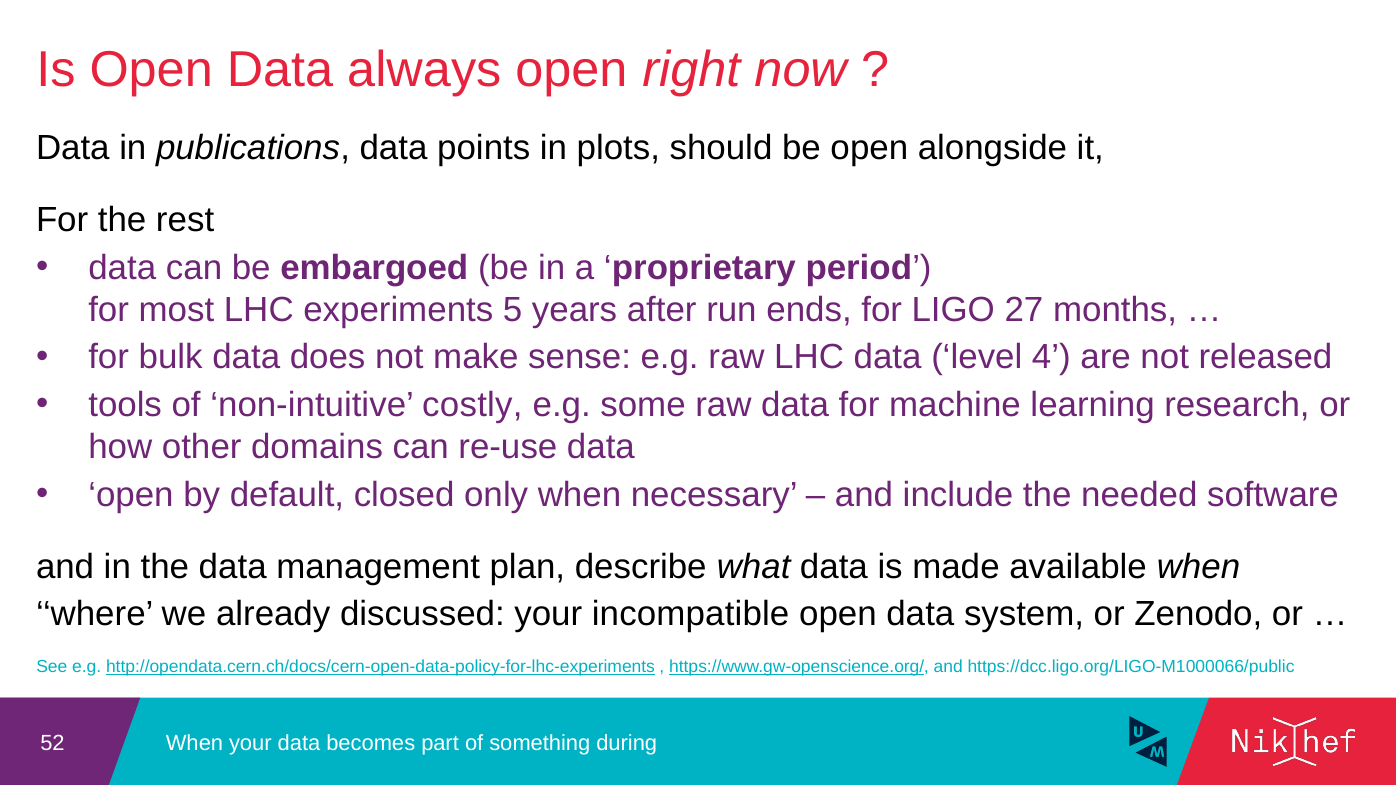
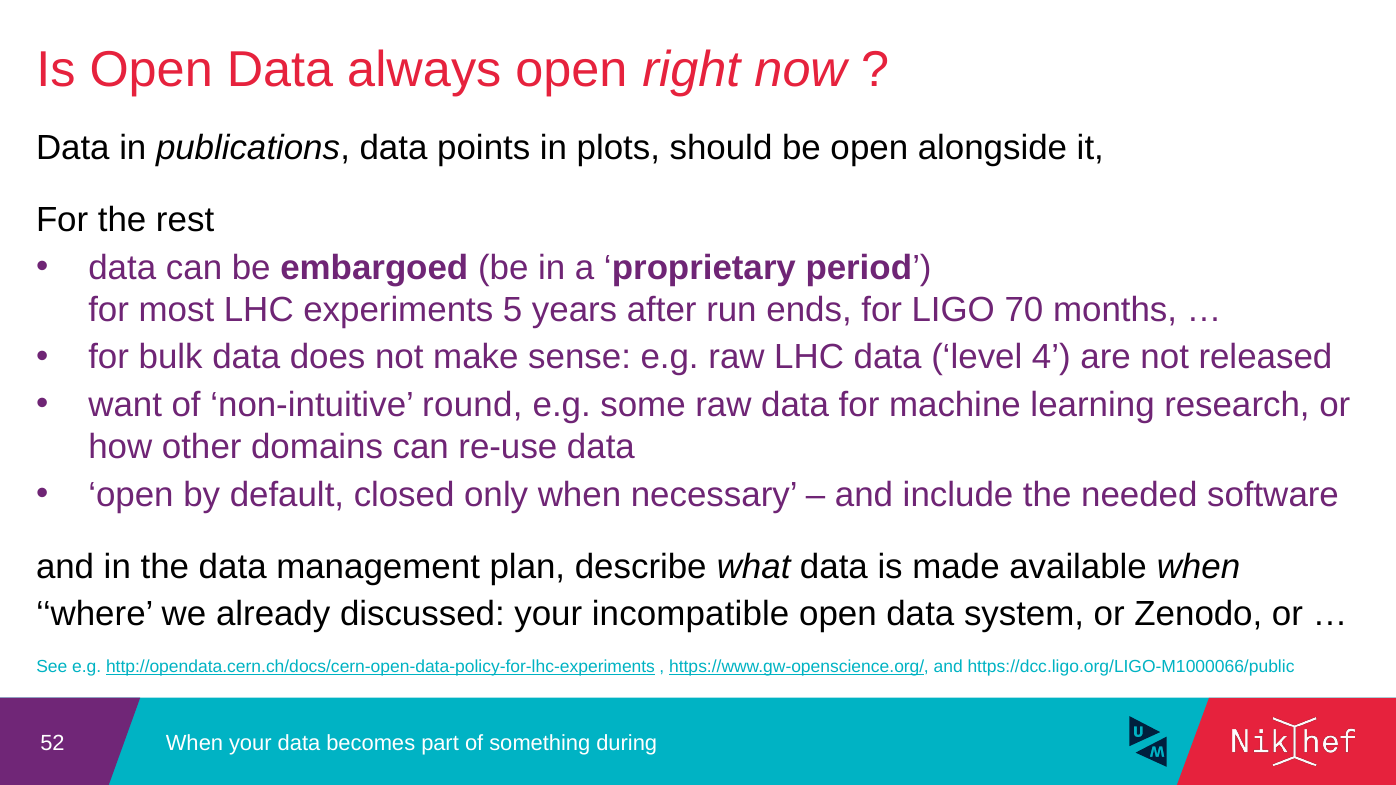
27: 27 -> 70 (1024, 310)
tools: tools -> want (125, 405)
costly: costly -> round (472, 405)
